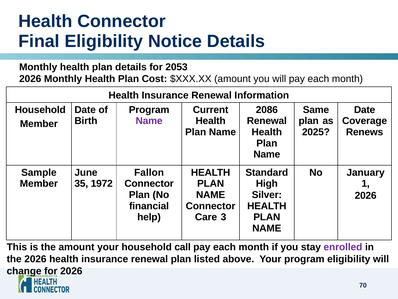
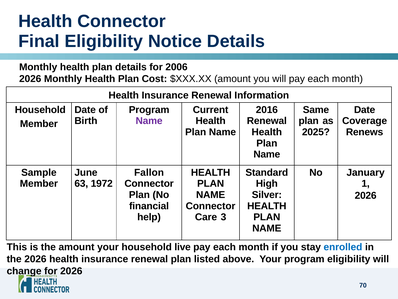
2053: 2053 -> 2006 (176, 67)
2086: 2086 -> 2016 (267, 110)
35: 35 -> 63 (81, 183)
call: call -> live (183, 247)
enrolled colour: purple -> blue (343, 247)
